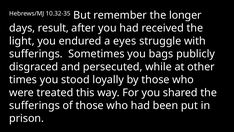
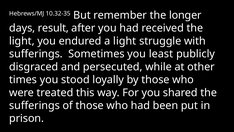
a eyes: eyes -> light (125, 41)
bags: bags -> least (161, 54)
